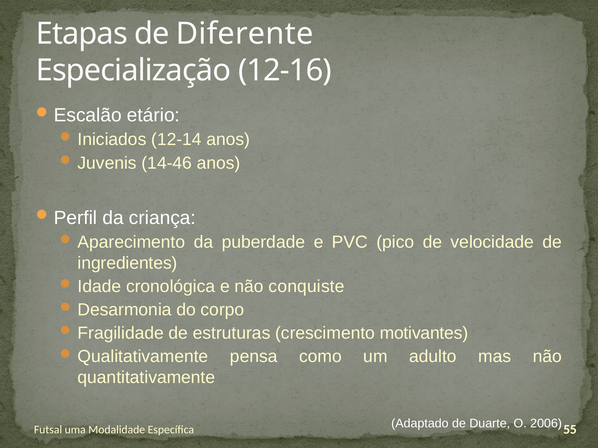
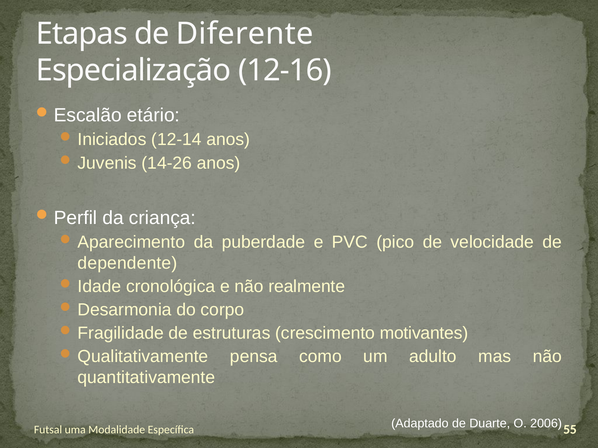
14-46: 14-46 -> 14-26 (167, 163)
ingredientes: ingredientes -> dependente (127, 263)
conquiste: conquiste -> realmente (307, 287)
